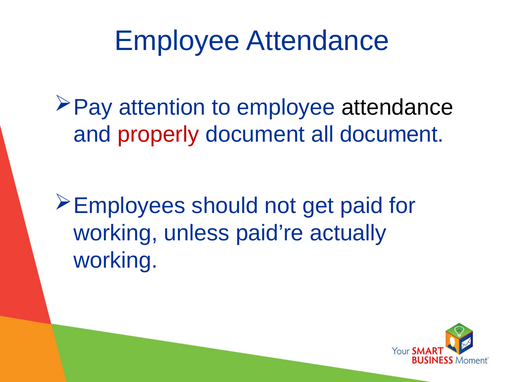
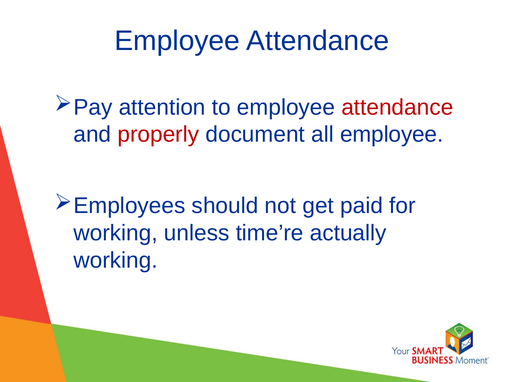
attendance colour: black -> red (397, 107)
all document: document -> employee (392, 134)
paid’re: paid’re -> time’re (270, 233)
